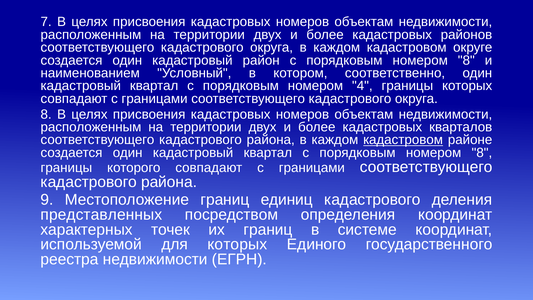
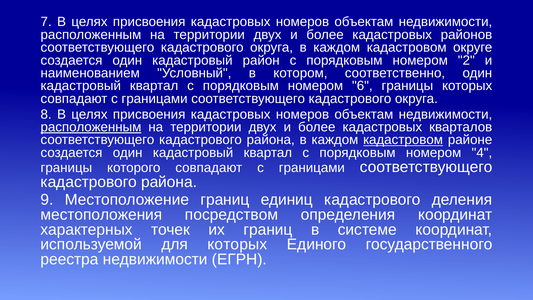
8: 8 -> 2 (466, 60)
4: 4 -> 6 (362, 86)
расположенным underline: none -> present (91, 127)
8: 8 -> 4 (482, 153)
представленных: представленных -> местоположения (101, 214)
